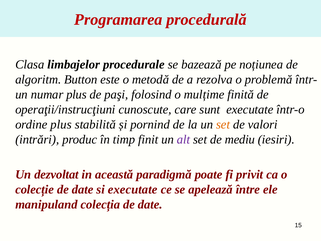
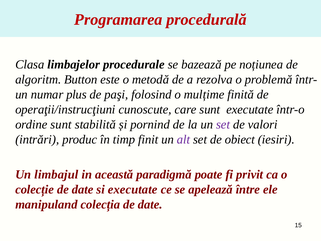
ordine plus: plus -> sunt (61, 124)
set colour: orange -> purple (223, 124)
mediu: mediu -> obiect (240, 139)
dezvoltat: dezvoltat -> limbajul (56, 174)
